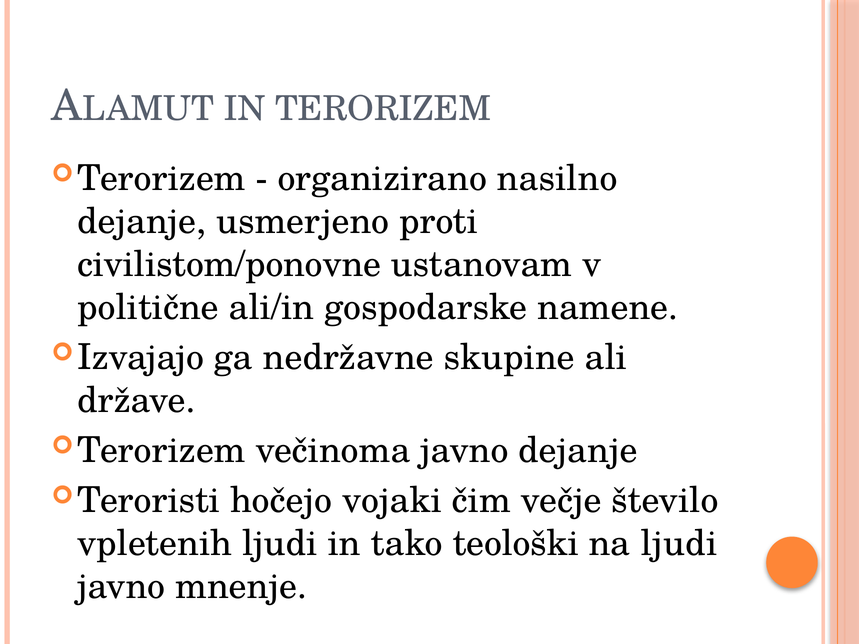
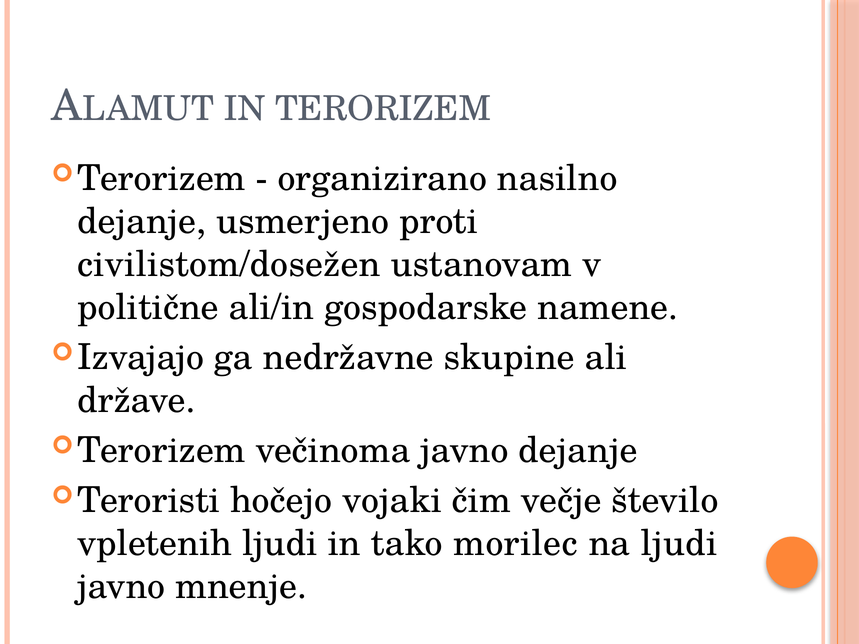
civilistom/ponovne: civilistom/ponovne -> civilistom/dosežen (229, 264)
teološki: teološki -> morilec (515, 544)
